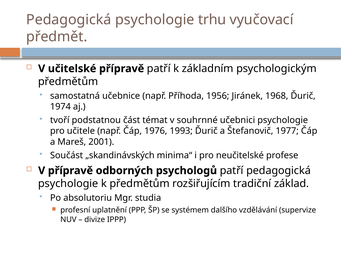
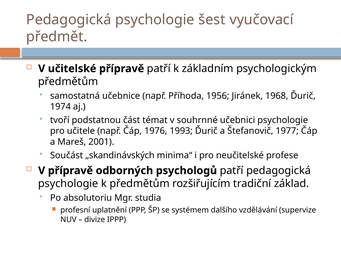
trhu: trhu -> šest (212, 20)
